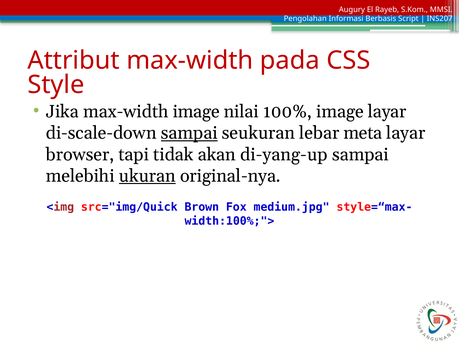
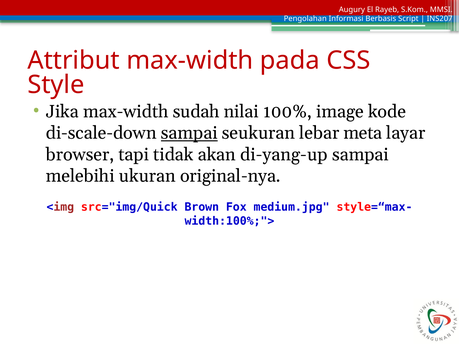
max-width image: image -> sudah (196, 112)
image layar: layar -> kode (387, 112)
ukuran underline: present -> none (147, 176)
